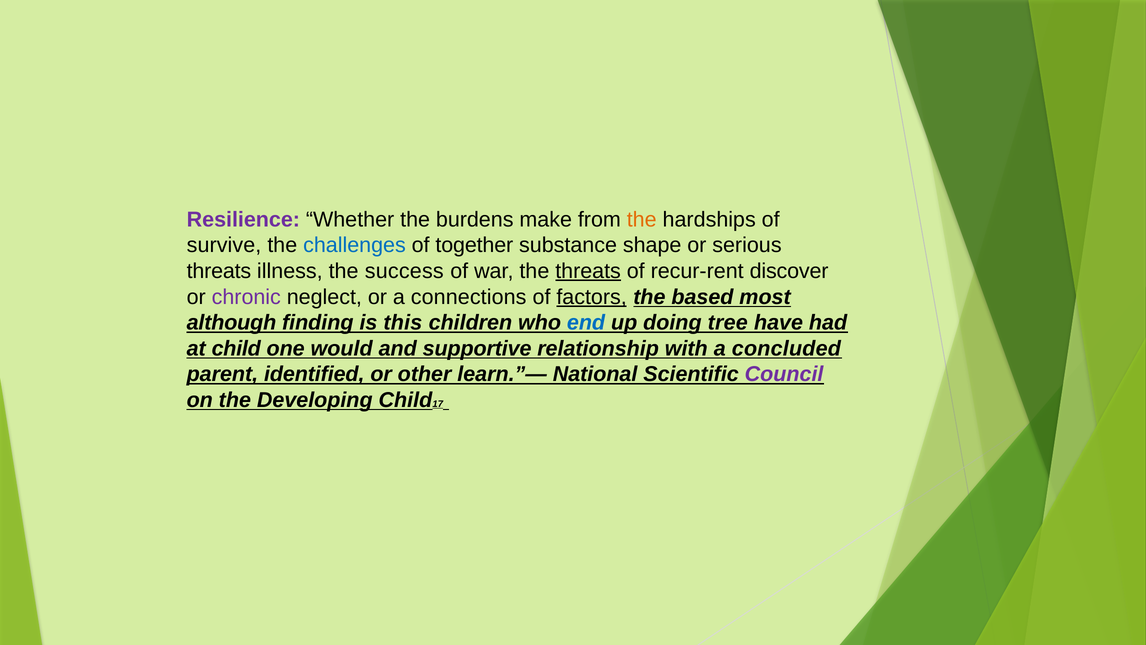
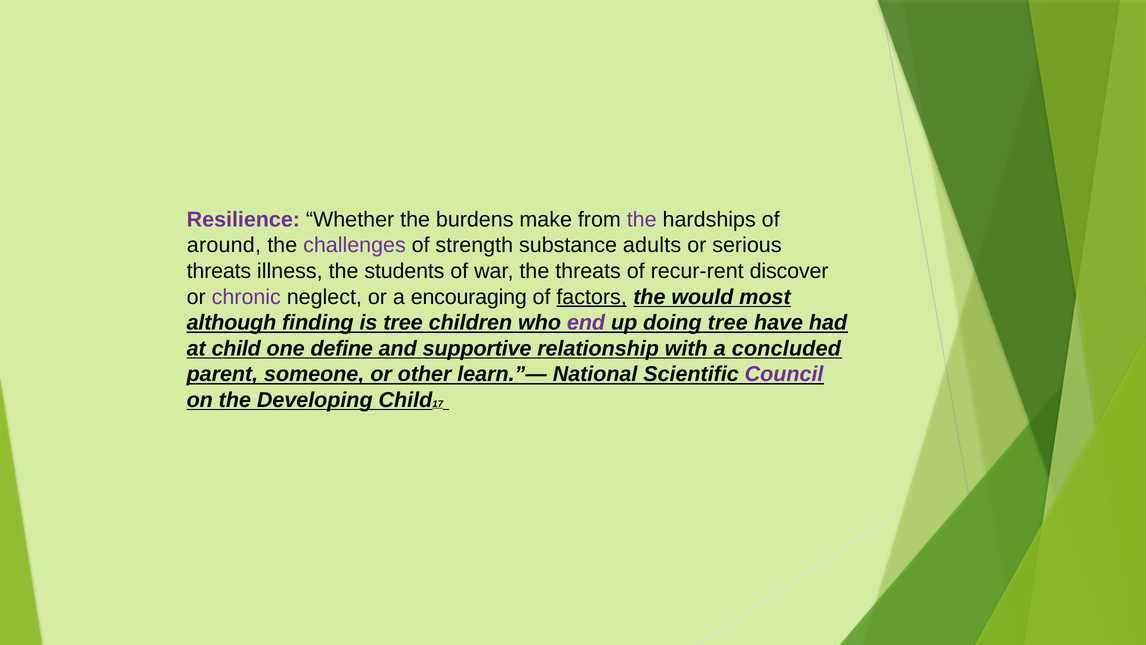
the colour: orange -> purple (642, 219)
survive: survive -> around (224, 245)
challenges colour: blue -> purple (354, 245)
together: together -> strength (474, 245)
shape: shape -> adults (652, 245)
success: success -> students (404, 271)
threats underline: present -> none (588, 271)
connections: connections -> encouraging (469, 297)
based: based -> would (702, 297)
is this: this -> tree (403, 323)
end colour: blue -> purple (586, 323)
would: would -> define (342, 348)
identified: identified -> someone (314, 374)
